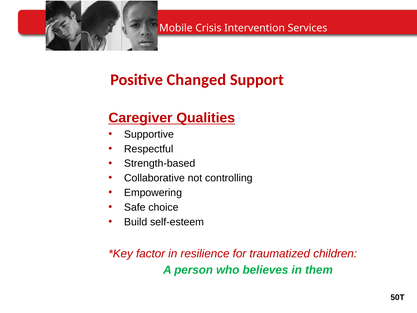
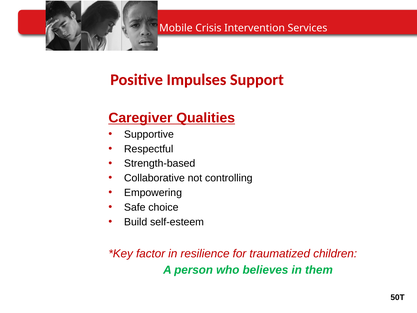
Changed: Changed -> Impulses (196, 80)
